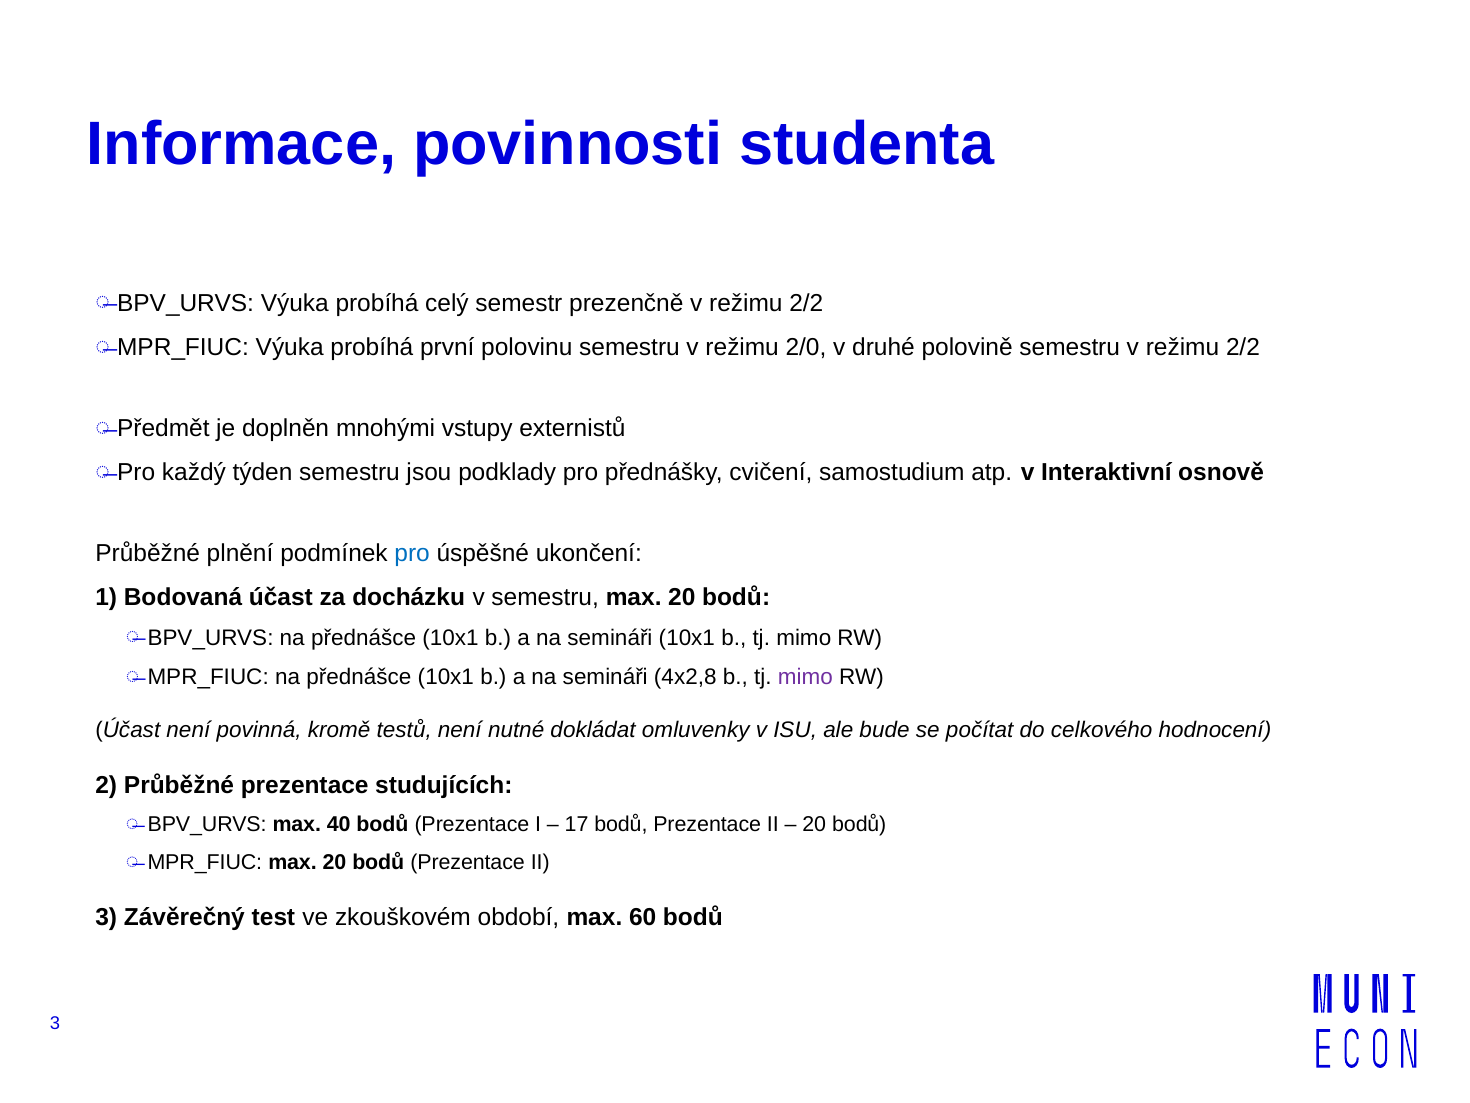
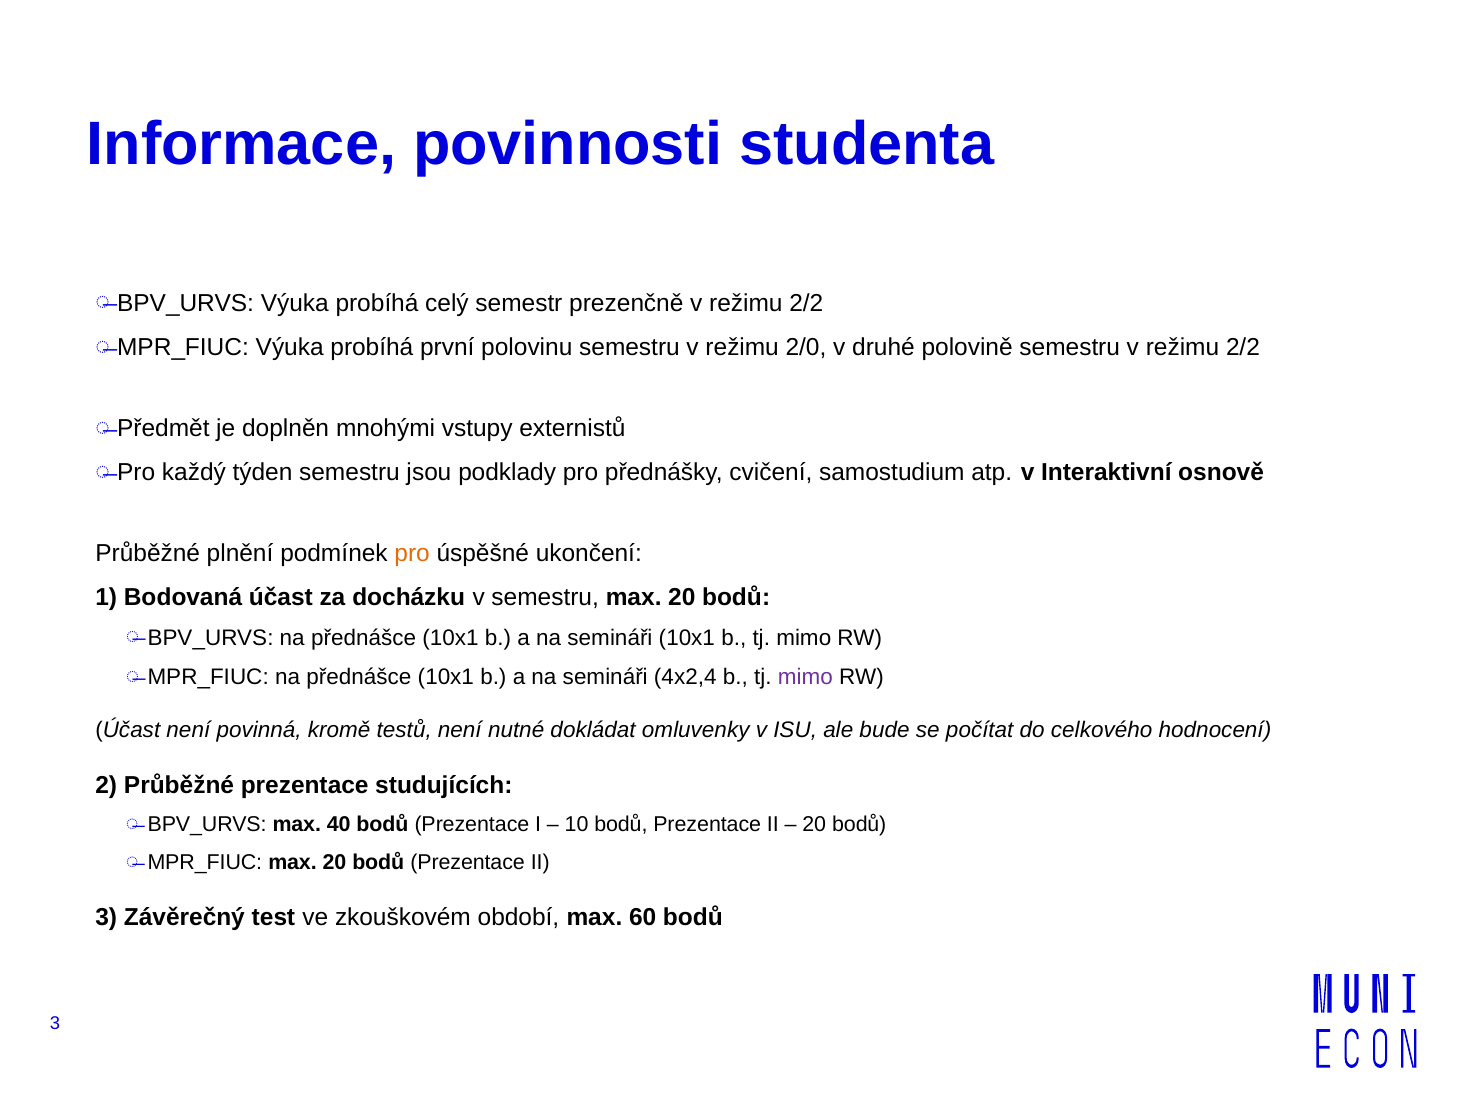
pro colour: blue -> orange (412, 553)
4x2,8: 4x2,8 -> 4x2,4 (685, 677)
17: 17 -> 10 (577, 824)
